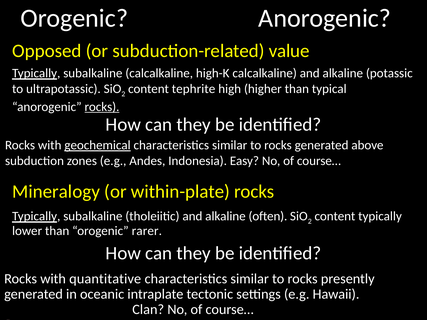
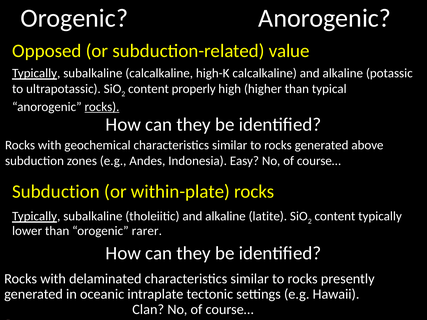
tephrite: tephrite -> properly (194, 89)
geochemical underline: present -> none (98, 145)
Mineralogy: Mineralogy -> Subduction (56, 192)
often: often -> latite (268, 216)
quantitative: quantitative -> delaminated (105, 279)
